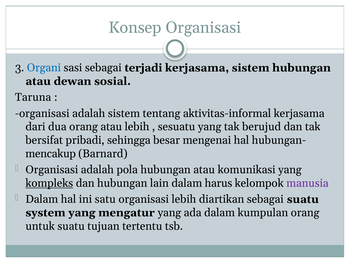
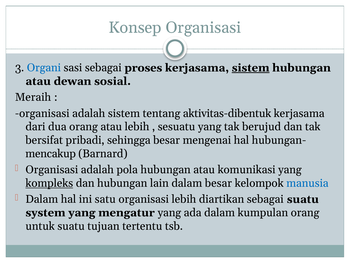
terjadi: terjadi -> proses (143, 68)
sistem underline: none -> present (251, 68)
Taruna: Taruna -> Meraih (33, 97)
aktivitas-informal: aktivitas-informal -> aktivitas-dibentuk (227, 113)
dalam harus: harus -> besar (218, 183)
manusia colour: purple -> blue (307, 183)
